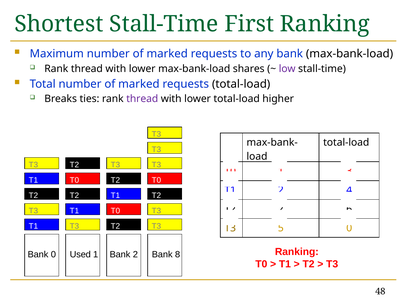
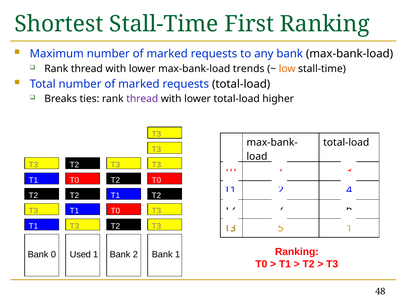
shares: shares -> trends (249, 69)
low colour: purple -> orange (287, 69)
5 0: 0 -> 1 (349, 228)
Bank 8: 8 -> 1 (178, 255)
